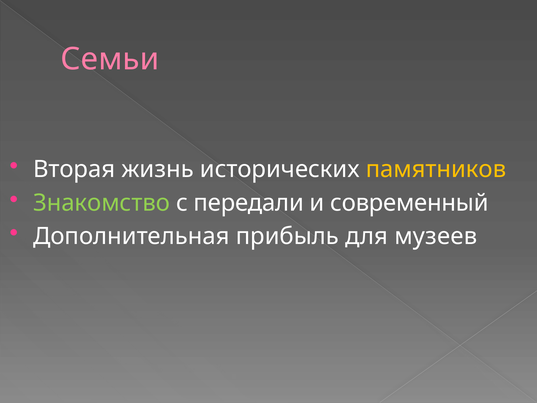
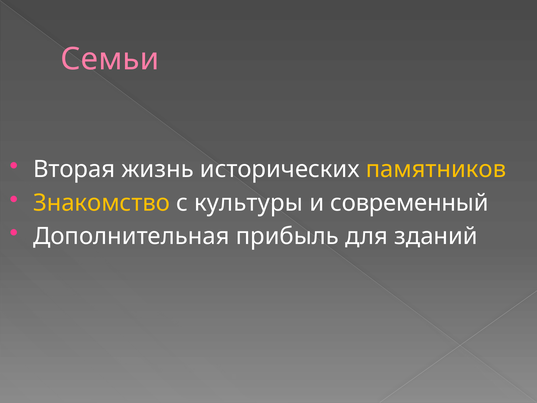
Знакомство colour: light green -> yellow (102, 203)
передали: передали -> культуры (249, 203)
музеев: музеев -> зданий (436, 236)
